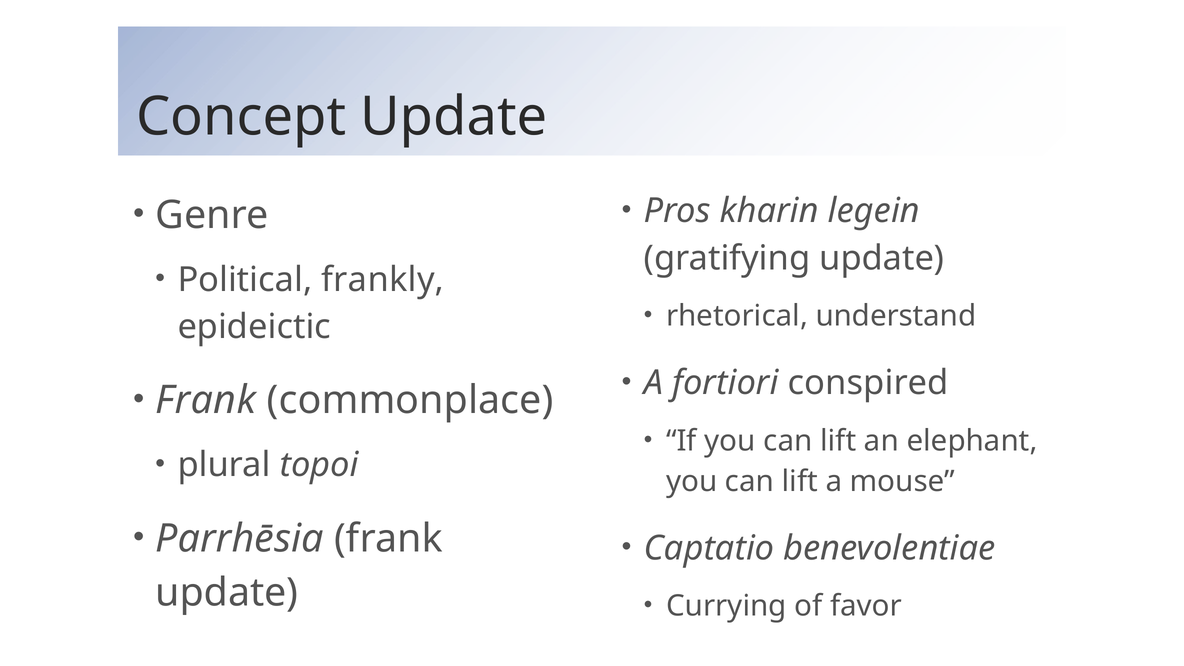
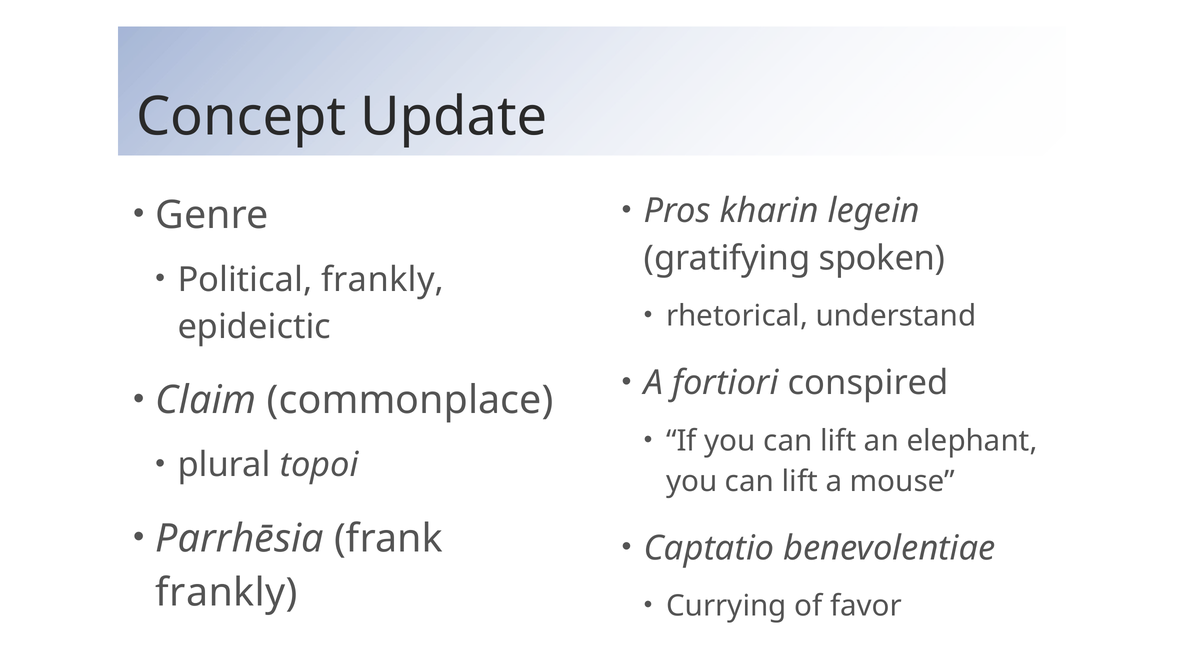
gratifying update: update -> spoken (882, 258)
Frank: Frank -> Claim (206, 400)
update: update -> frankly (227, 593)
